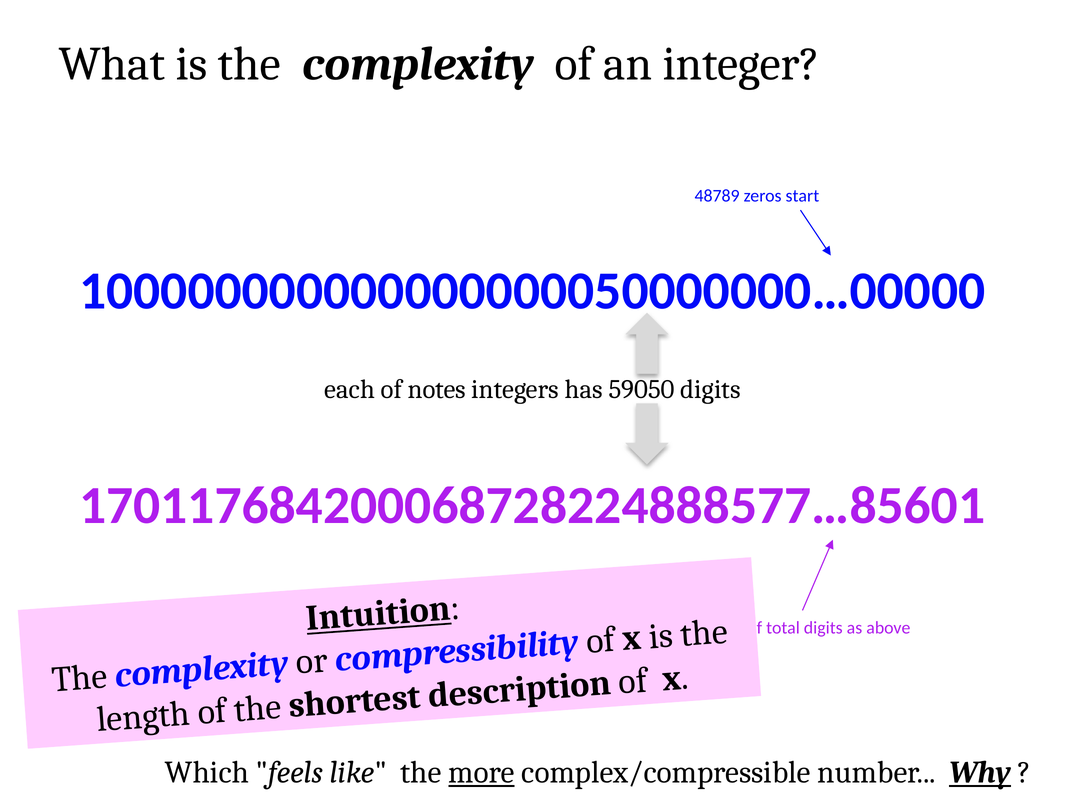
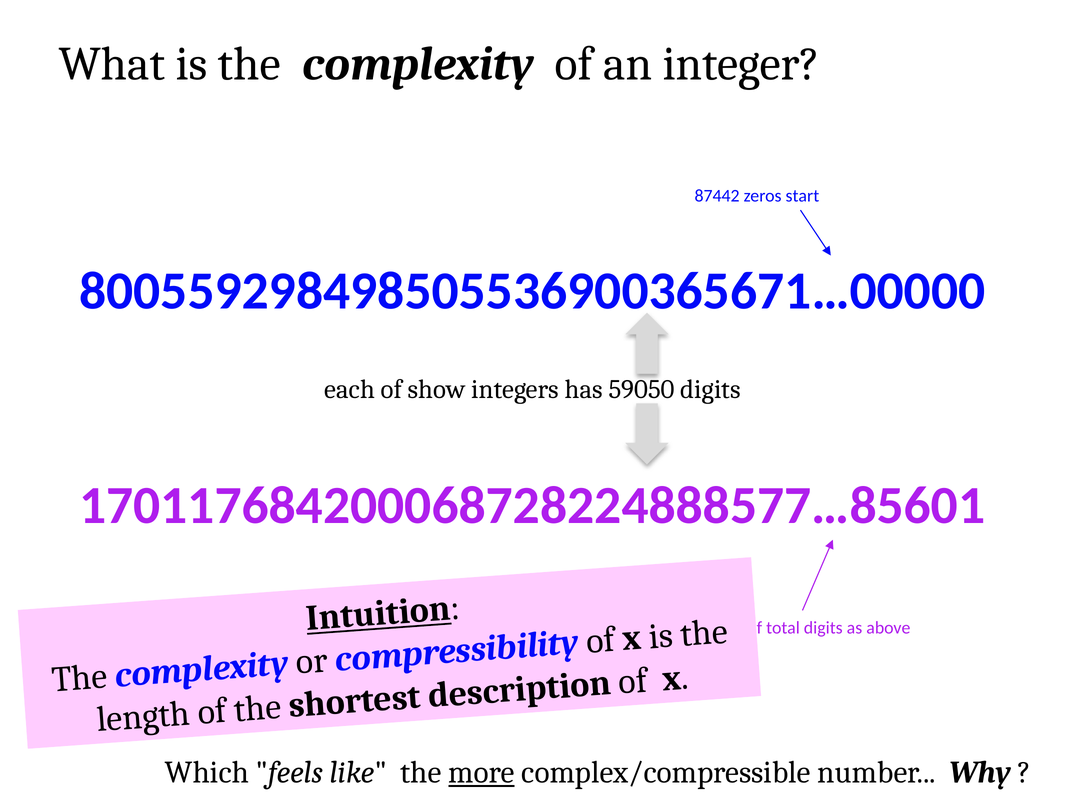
48789: 48789 -> 87442 (717, 196)
100000000000000000050000000…00000: 100000000000000000050000000…00000 -> 800559298498505536900365671…00000 (532, 291)
notes: notes -> show (437, 389)
Why underline: present -> none (980, 773)
